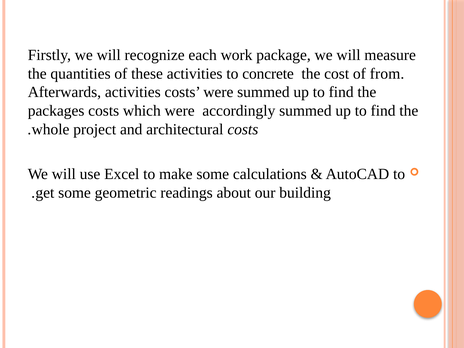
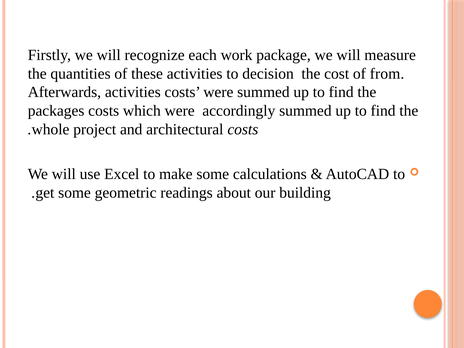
concrete: concrete -> decision (268, 74)
